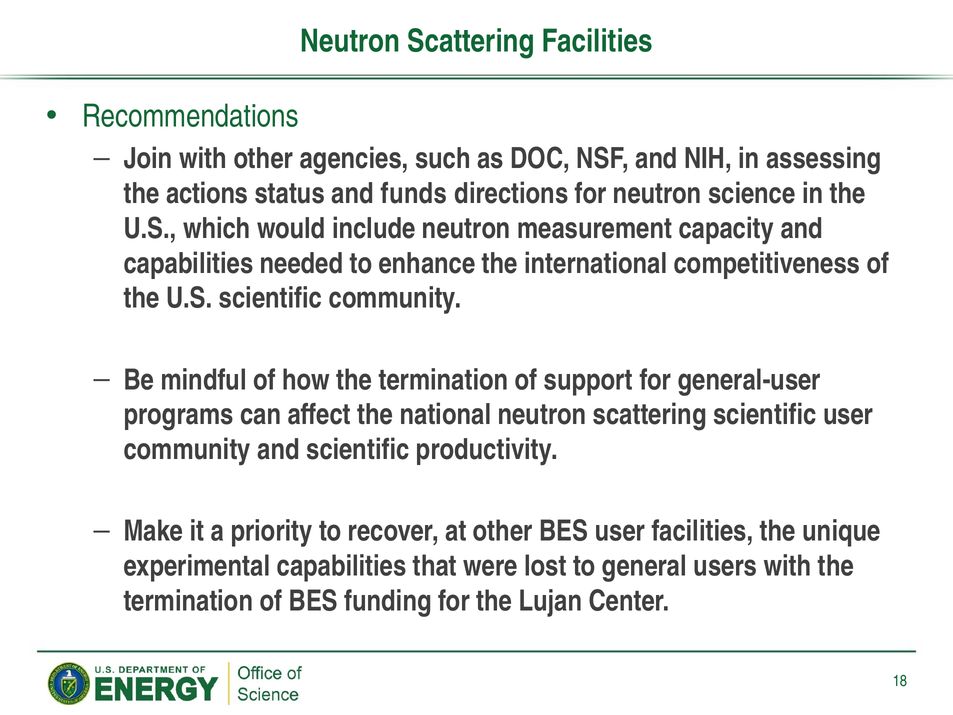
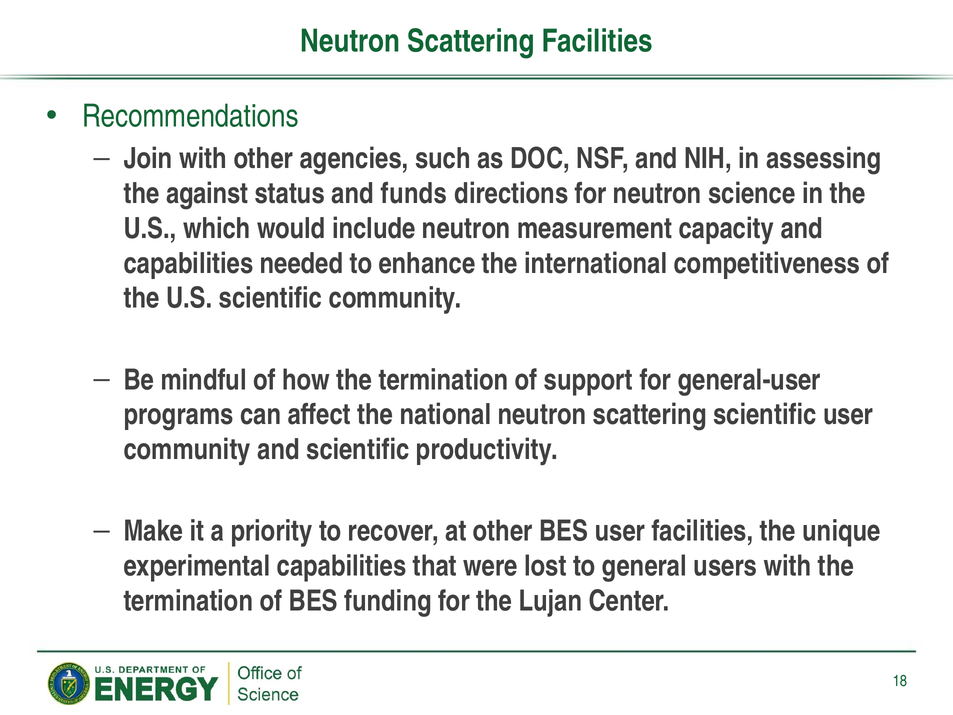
actions: actions -> against (207, 193)
